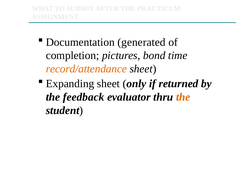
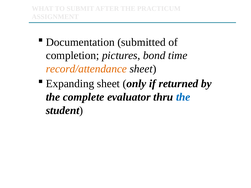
generated: generated -> submitted (142, 42)
feedback: feedback -> complete (84, 97)
the colour: orange -> blue (183, 97)
